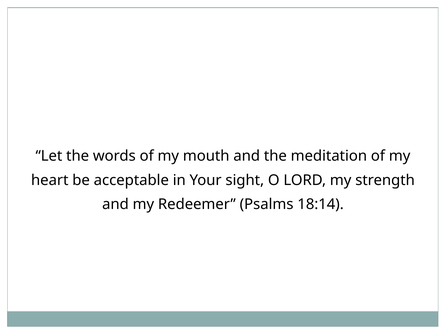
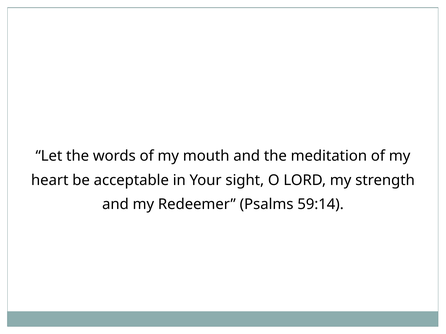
18:14: 18:14 -> 59:14 (321, 204)
